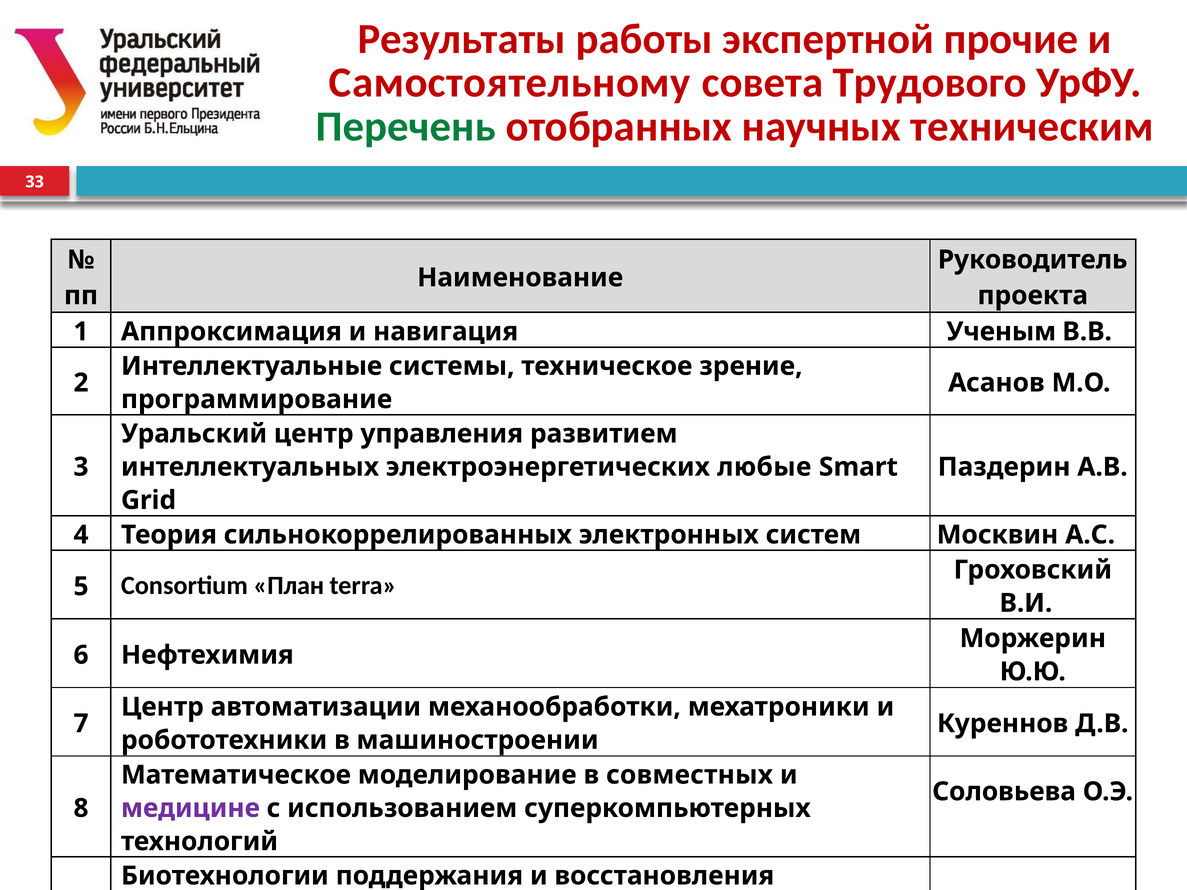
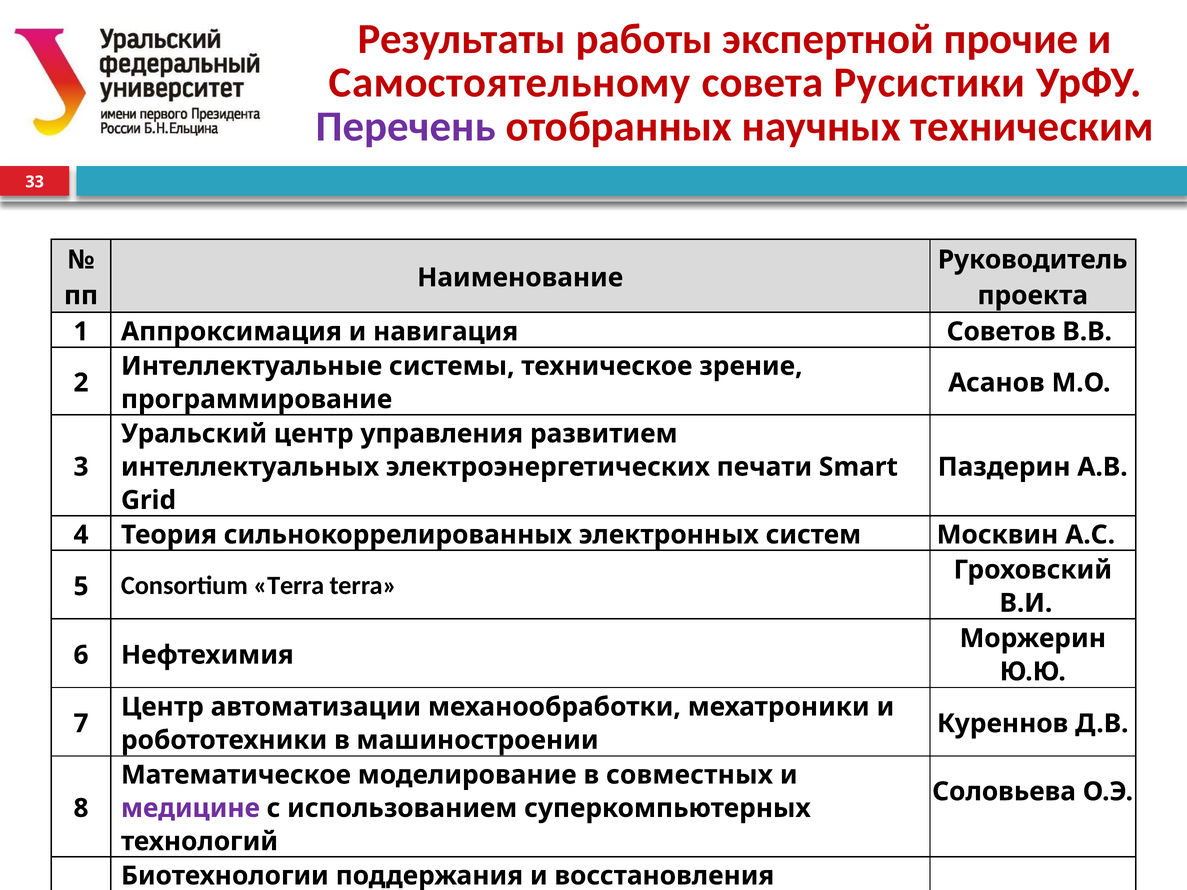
Трудового: Трудового -> Русистики (929, 83)
Перечень colour: green -> purple (406, 127)
Ученым: Ученым -> Советов (1001, 332)
любые: любые -> печати (764, 467)
Consortium План: План -> Terra (289, 586)
